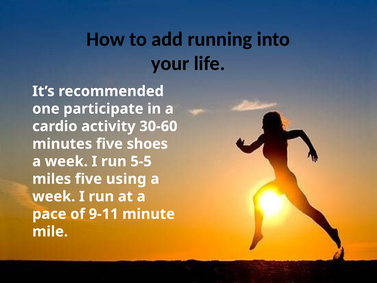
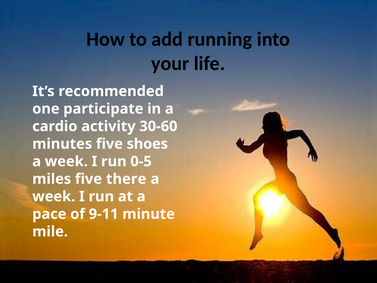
5-5: 5-5 -> 0-5 (141, 161)
using: using -> there (126, 179)
